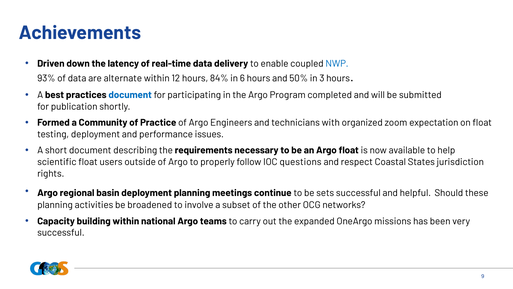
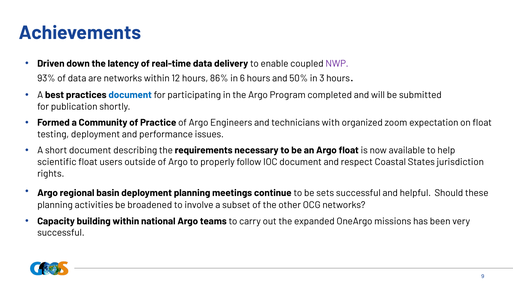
NWP colour: blue -> purple (337, 63)
are alternate: alternate -> networks (123, 78)
84%: 84% -> 86% (219, 78)
IOC questions: questions -> document (301, 162)
